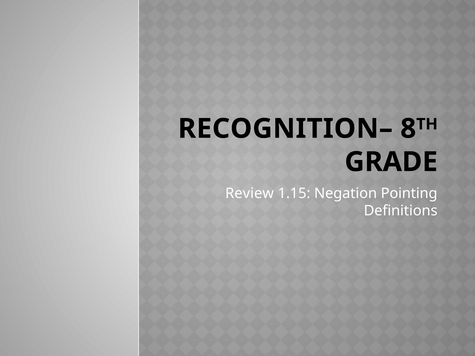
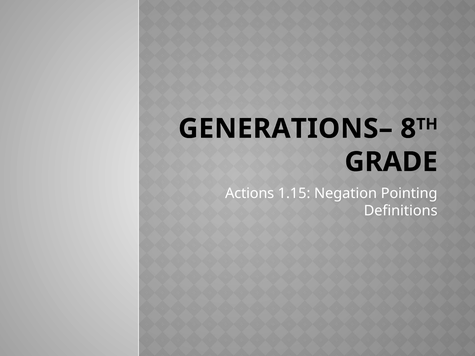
RECOGNITION–: RECOGNITION– -> GENERATIONS– (285, 129)
Review: Review -> Actions (250, 194)
